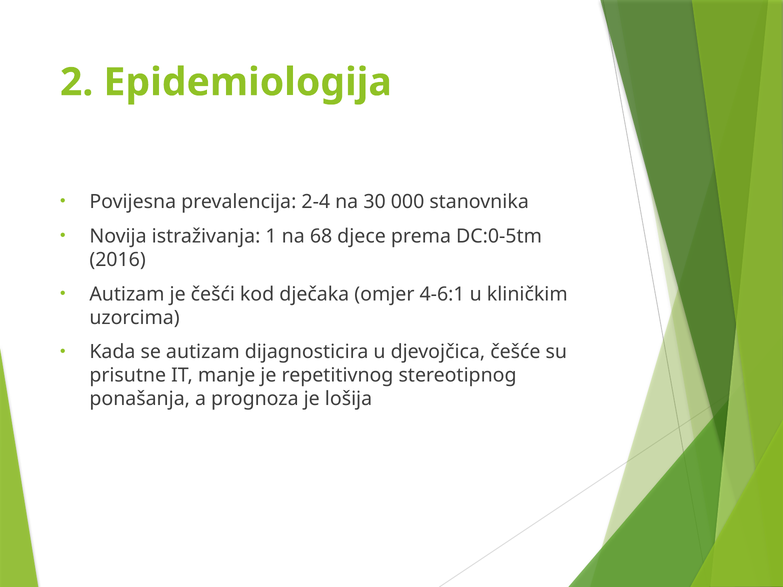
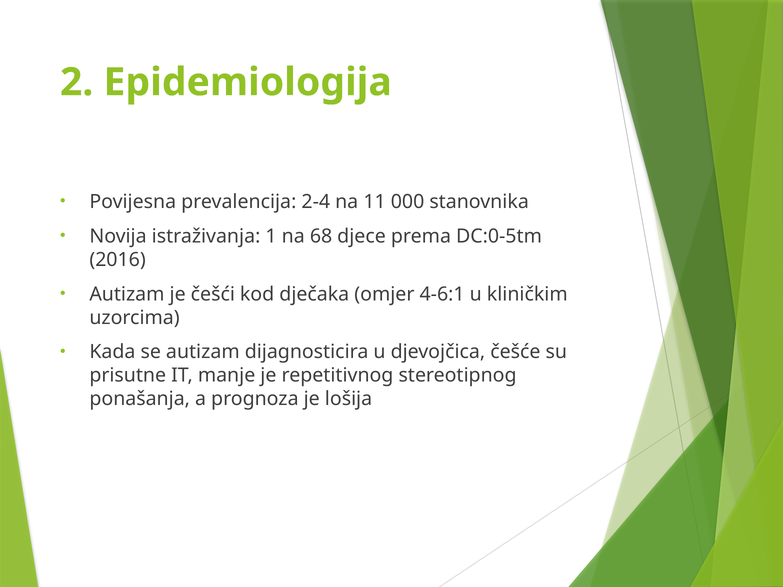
30: 30 -> 11 (375, 202)
